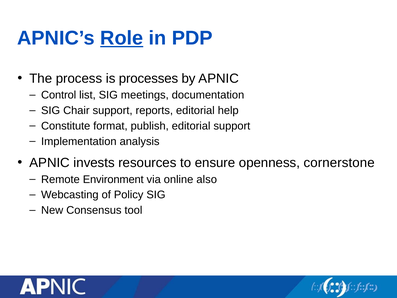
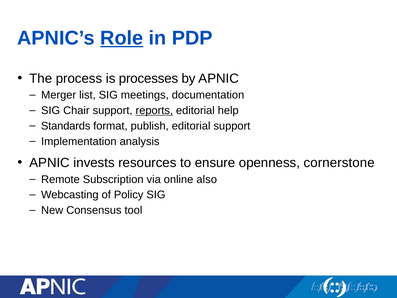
Control: Control -> Merger (59, 95)
reports underline: none -> present (154, 110)
Constitute: Constitute -> Standards (66, 126)
Environment: Environment -> Subscription (113, 179)
